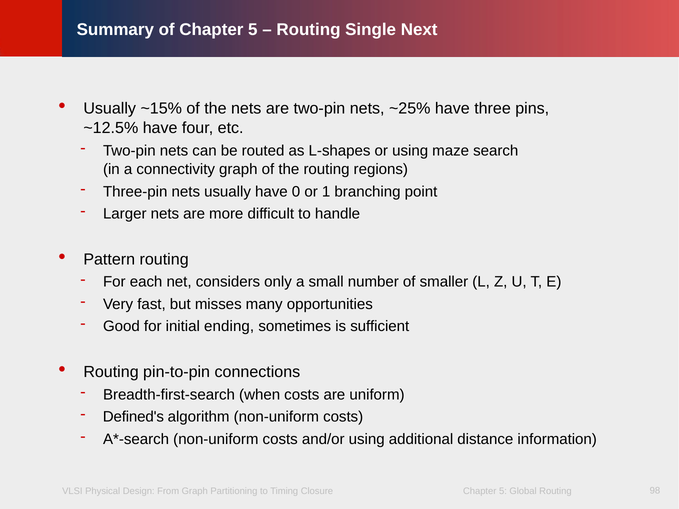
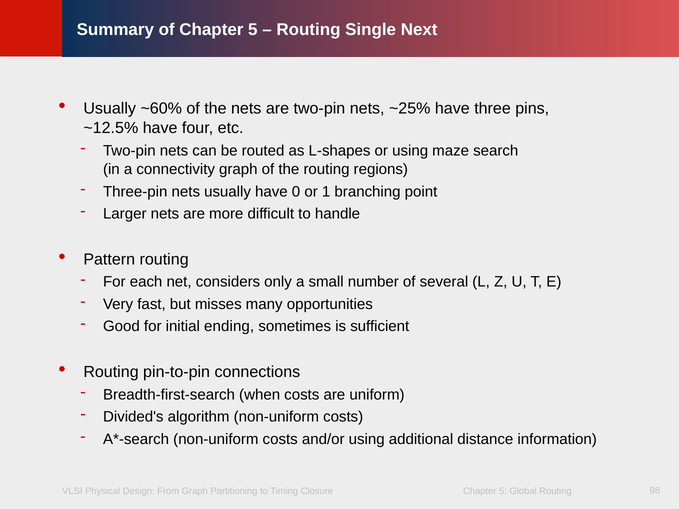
~15%: ~15% -> ~60% (161, 109)
smaller: smaller -> several (444, 282)
Defined's: Defined's -> Divided's (133, 417)
